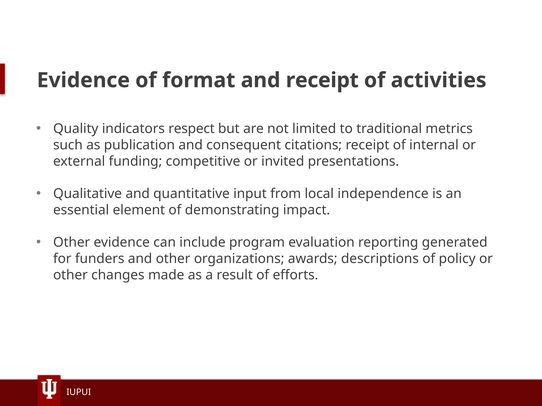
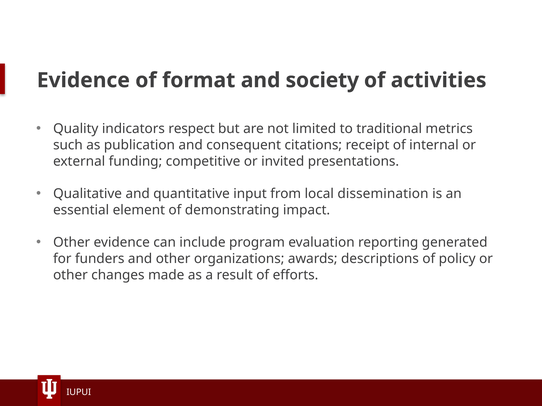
and receipt: receipt -> society (322, 80)
independence: independence -> dissemination (383, 194)
